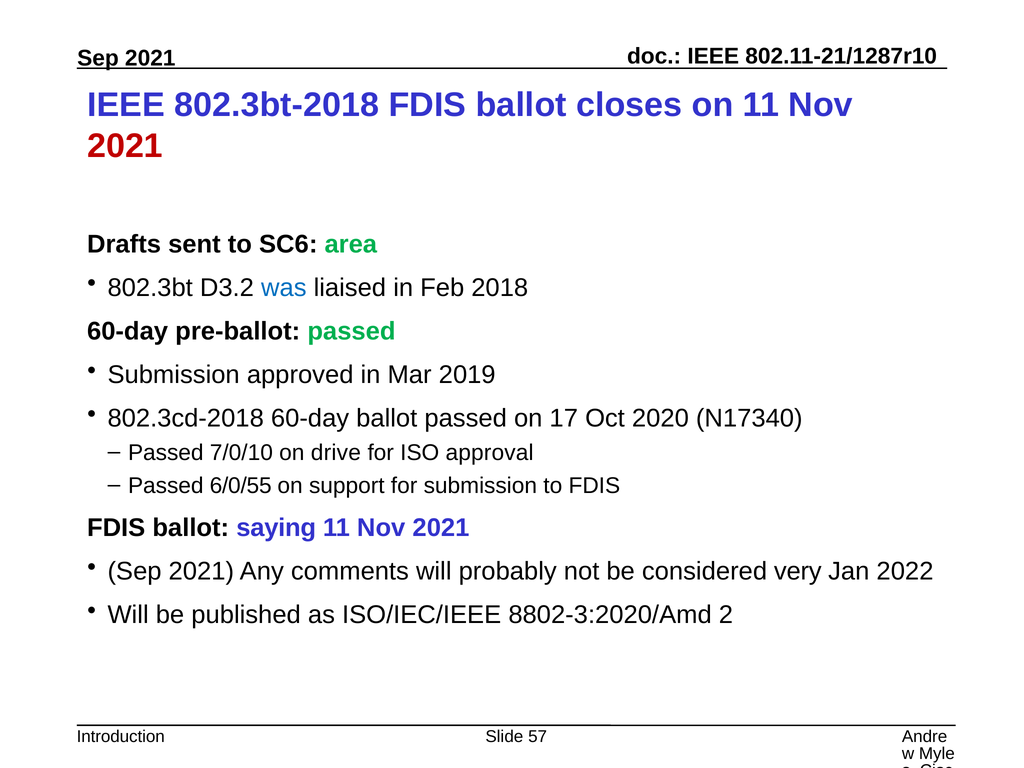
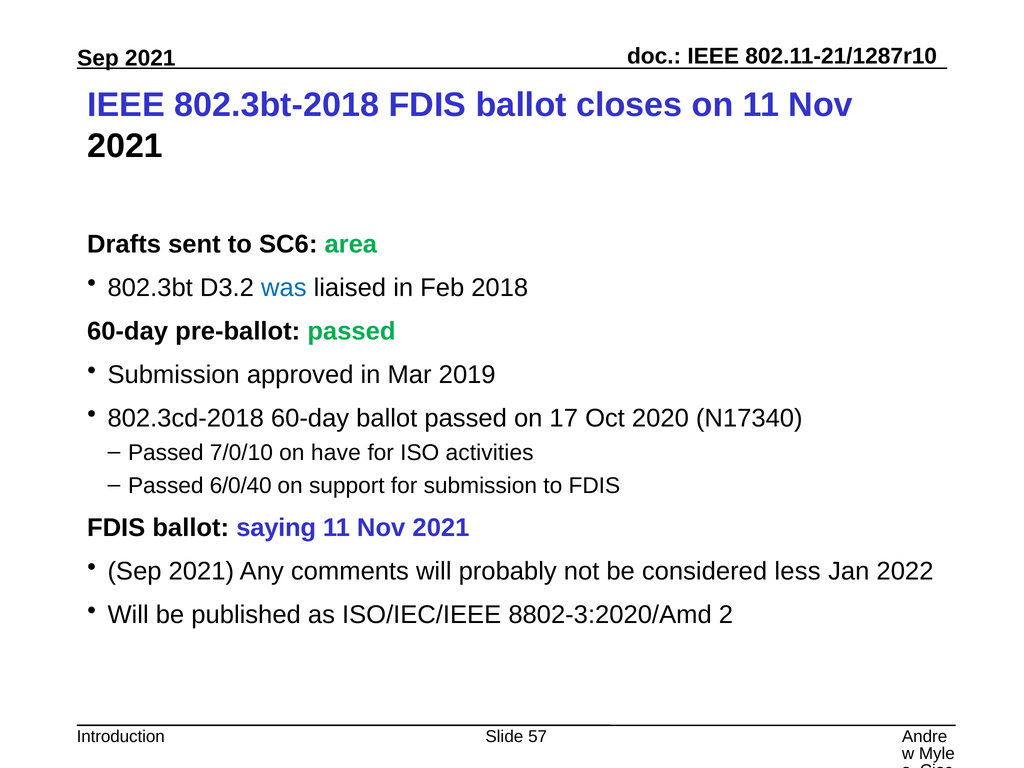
2021 colour: red -> black (125, 146)
drive: drive -> have (336, 453)
approval: approval -> activities (490, 453)
6/0/55: 6/0/55 -> 6/0/40 (241, 486)
very: very -> less (798, 571)
